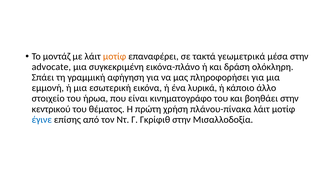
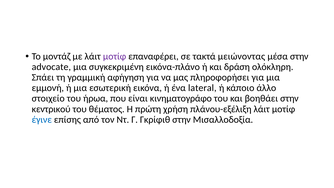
μοτίφ colour: orange -> purple (115, 56)
γεωμετρικά: γεωμετρικά -> μειώνοντας (241, 56)
λυρικά: λυρικά -> lateral (202, 88)
πλάνου-πίνακα: πλάνου-πίνακα -> πλάνου-εξέλιξη (221, 109)
